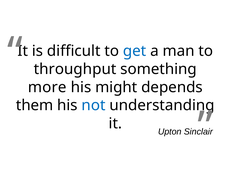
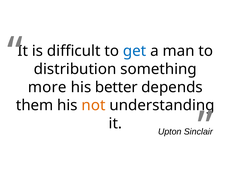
throughput: throughput -> distribution (75, 69)
might: might -> better (116, 87)
not colour: blue -> orange (93, 105)
